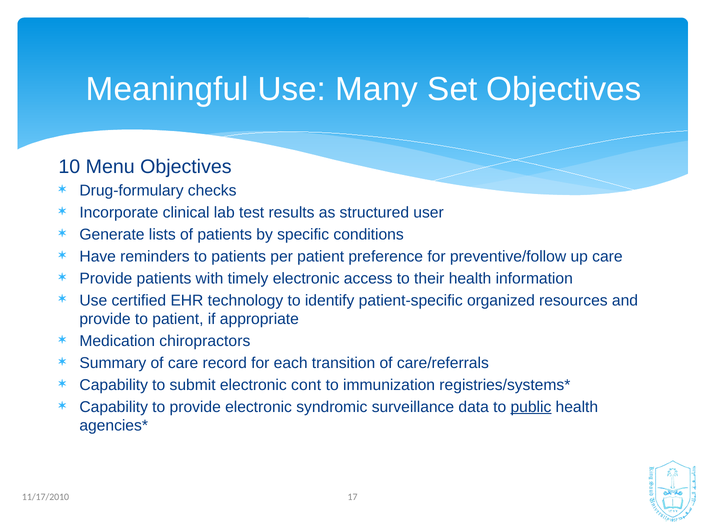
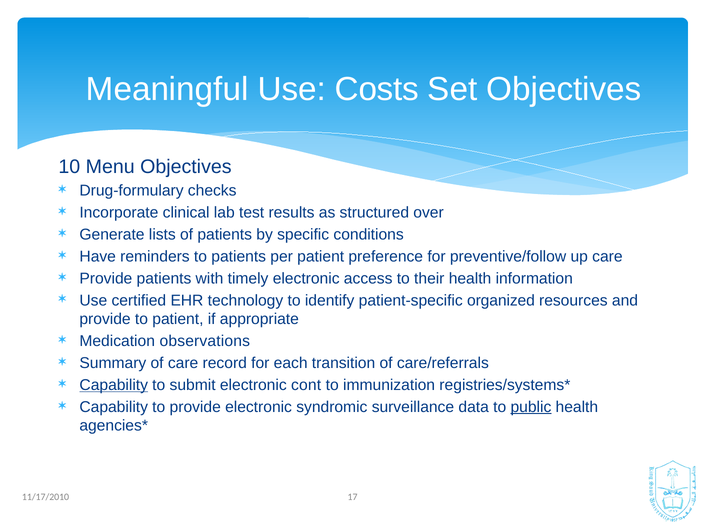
Many: Many -> Costs (377, 89)
user: user -> over (429, 213)
chiropractors: chiropractors -> observations (205, 341)
Capability underline: none -> present (114, 385)
